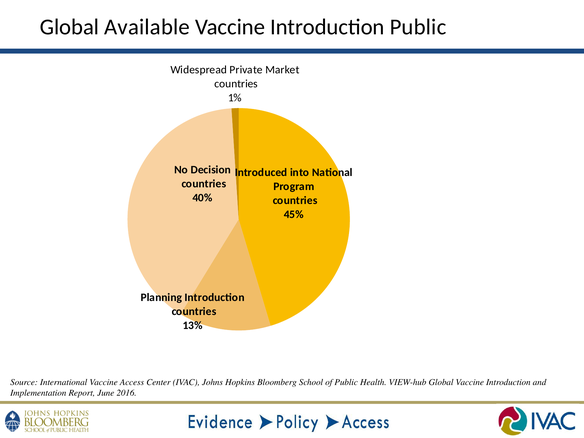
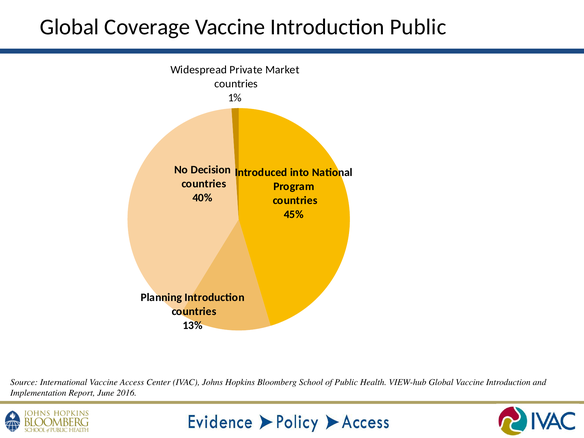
Available: Available -> Coverage (147, 27)
